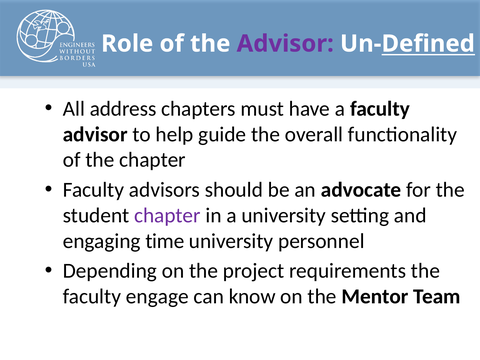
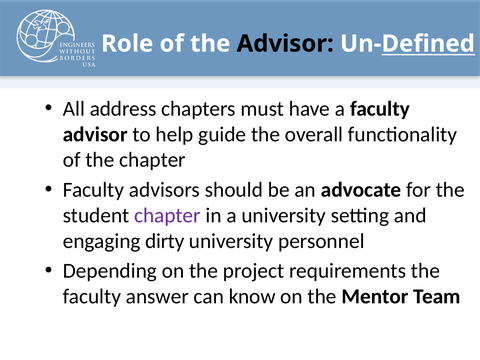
Advisor colour: purple -> black (285, 44)
time: time -> dirty (165, 241)
engage: engage -> answer (157, 296)
